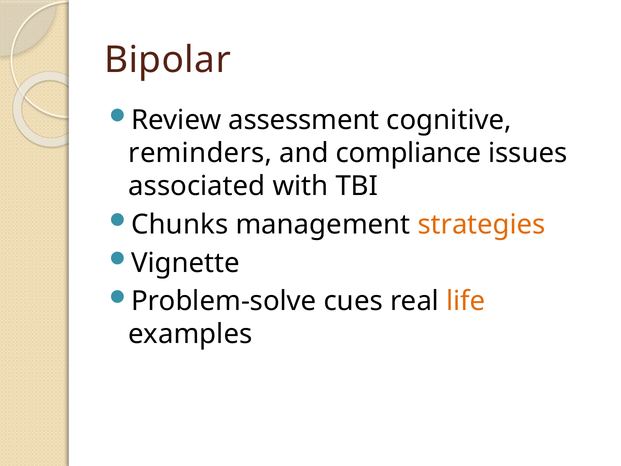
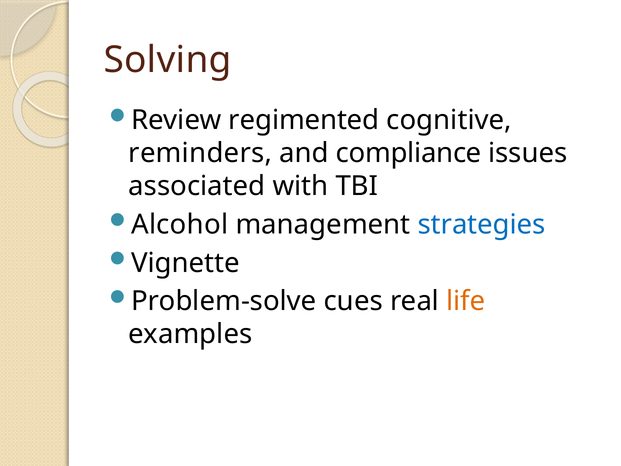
Bipolar: Bipolar -> Solving (168, 60)
assessment: assessment -> regimented (304, 120)
Chunks: Chunks -> Alcohol (180, 224)
strategies colour: orange -> blue (482, 224)
